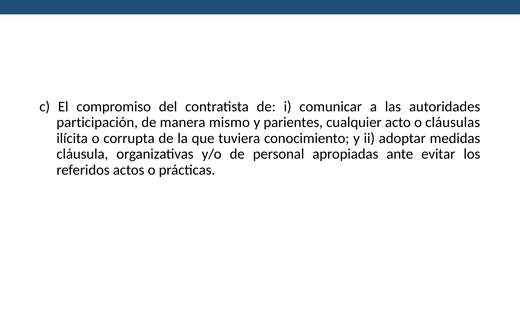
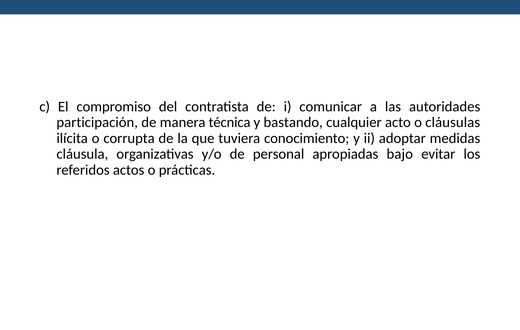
mismo: mismo -> técnica (230, 122)
parientes: parientes -> bastando (293, 122)
ante: ante -> bajo (400, 154)
